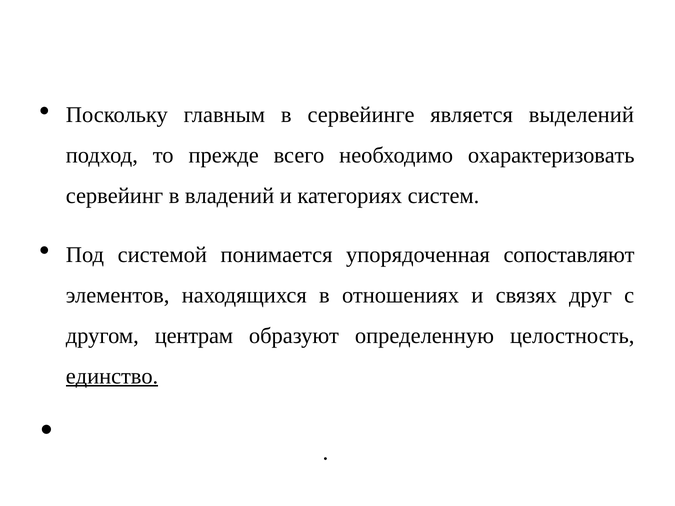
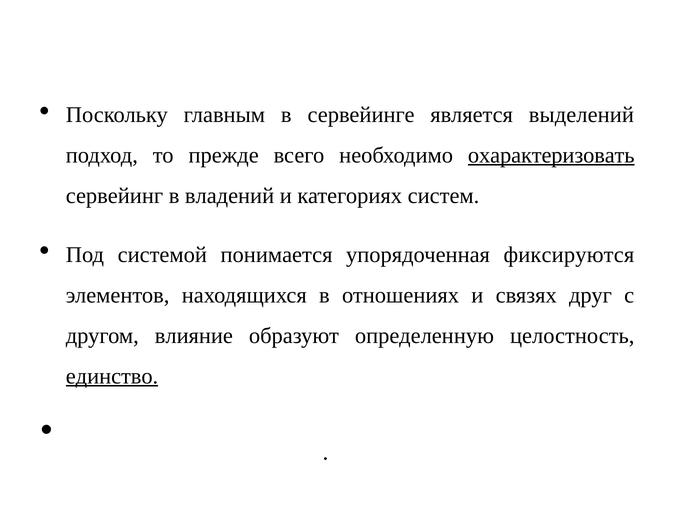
охарактеризовать underline: none -> present (551, 155)
сопоставляют: сопоставляют -> фиксируются (569, 255)
центрам: центрам -> влияние (194, 336)
